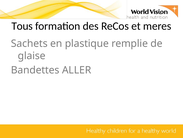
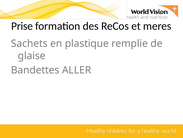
Tous: Tous -> Prise (22, 26)
